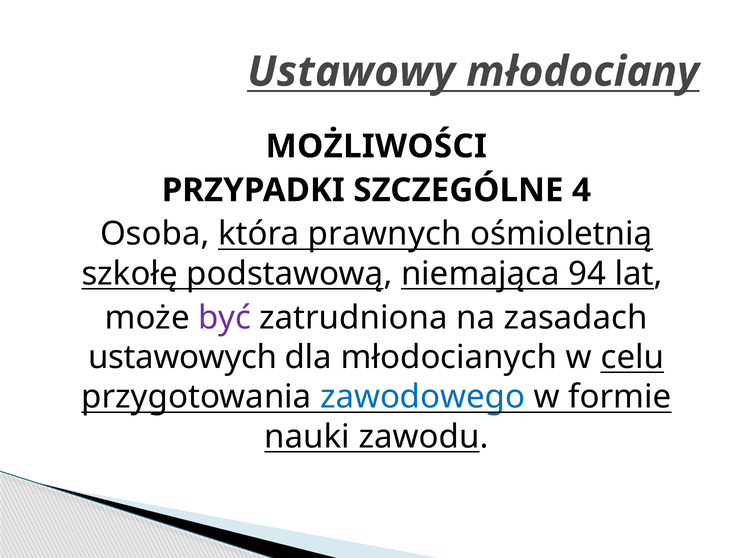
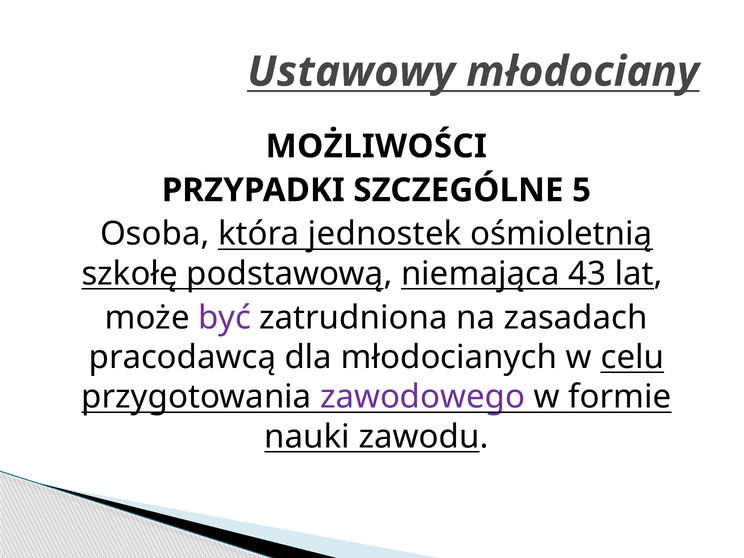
4: 4 -> 5 (581, 190)
prawnych: prawnych -> jednostek (385, 234)
94: 94 -> 43 (587, 274)
ustawowych: ustawowych -> pracodawcą (182, 357)
zawodowego colour: blue -> purple (423, 397)
